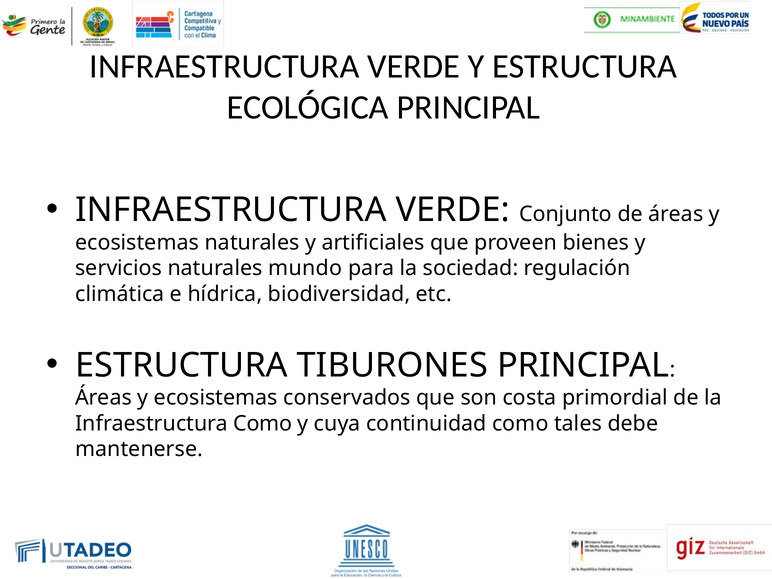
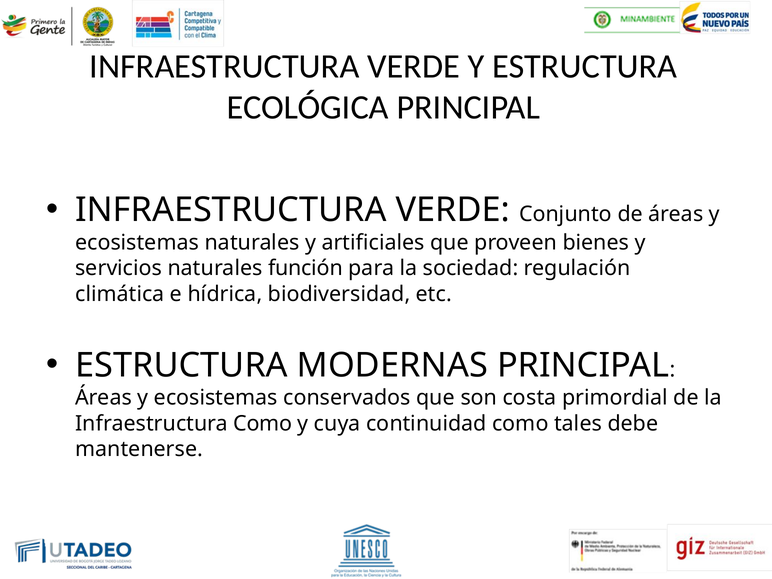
mundo: mundo -> función (305, 268)
TIBURONES: TIBURONES -> MODERNAS (392, 365)
